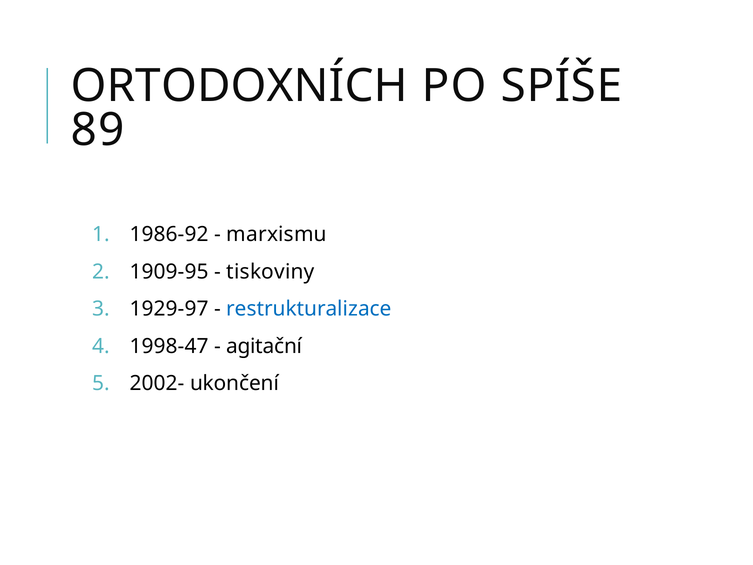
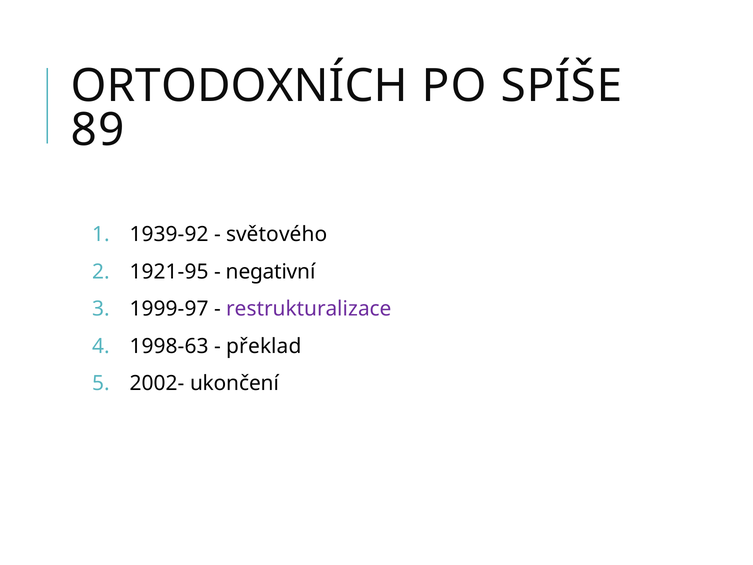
1986-92: 1986-92 -> 1939-92 (169, 234)
marxismu: marxismu -> světového (277, 234)
1909-95: 1909-95 -> 1921-95 (169, 272)
tiskoviny: tiskoviny -> negativní (271, 272)
1929-97: 1929-97 -> 1999-97 (169, 309)
restrukturalizace colour: blue -> purple (309, 309)
1998-47: 1998-47 -> 1998-63 (169, 346)
agitační: agitační -> překlad (264, 346)
